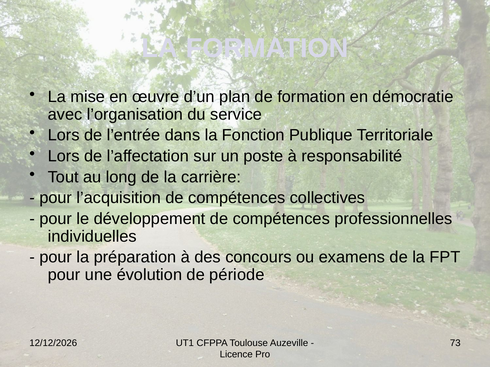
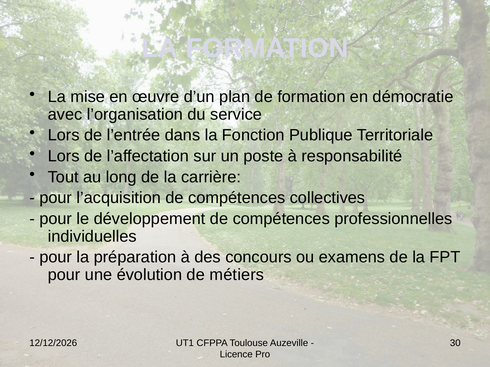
période: période -> métiers (237, 275)
73: 73 -> 30 (455, 344)
